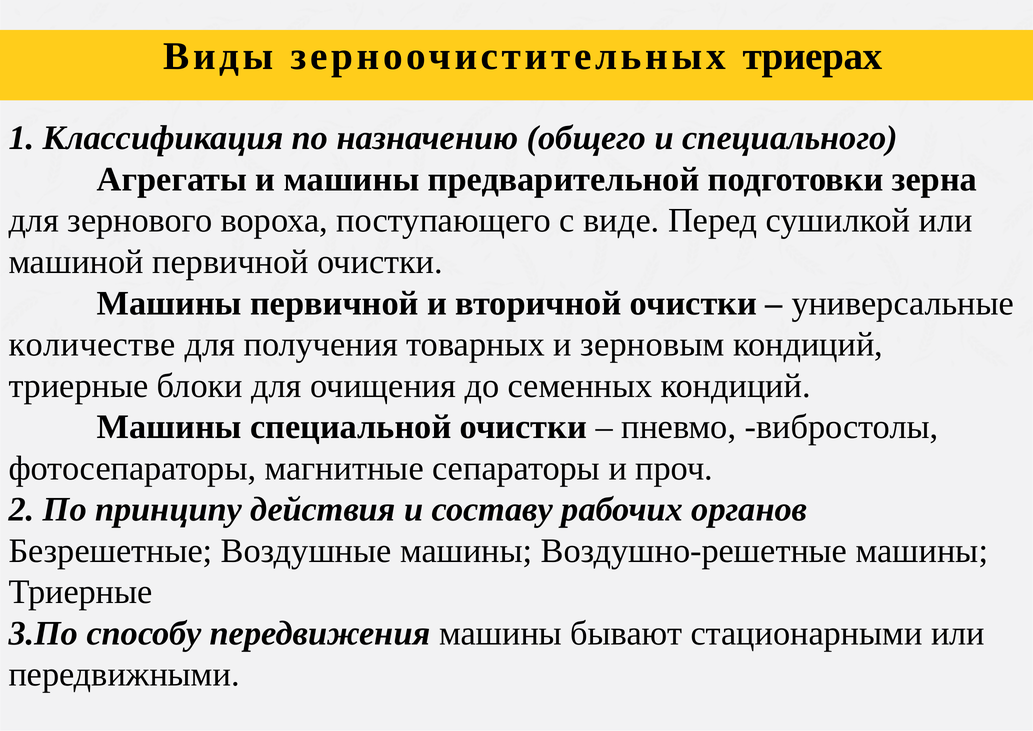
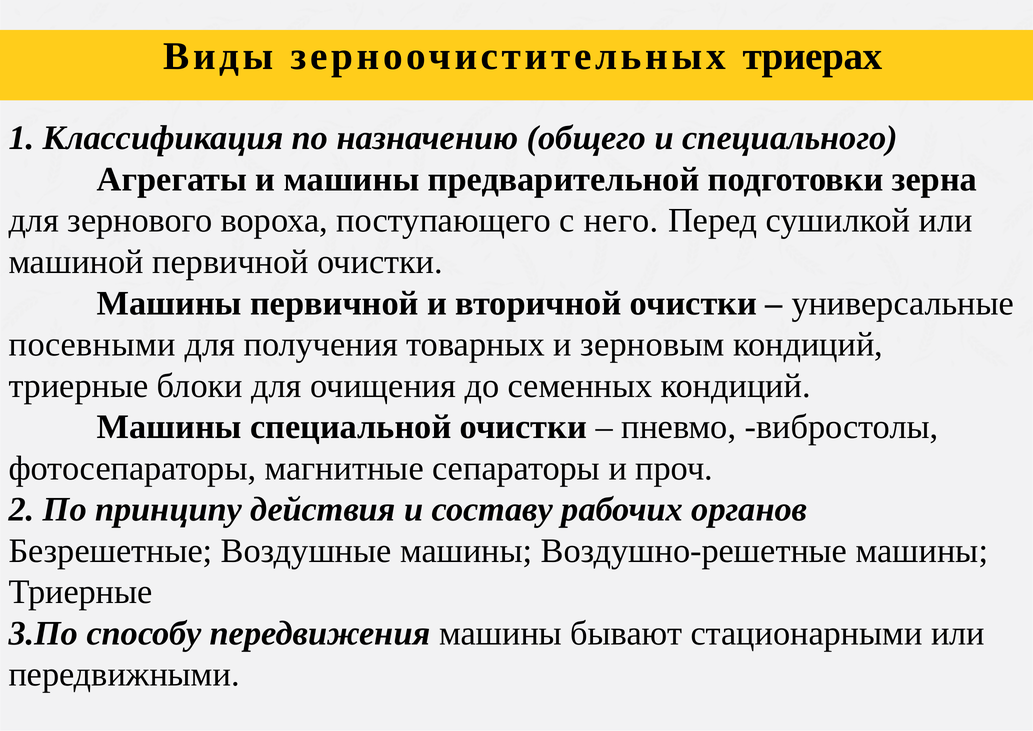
виде: виде -> него (621, 221)
количестве: количестве -> посевными (92, 344)
